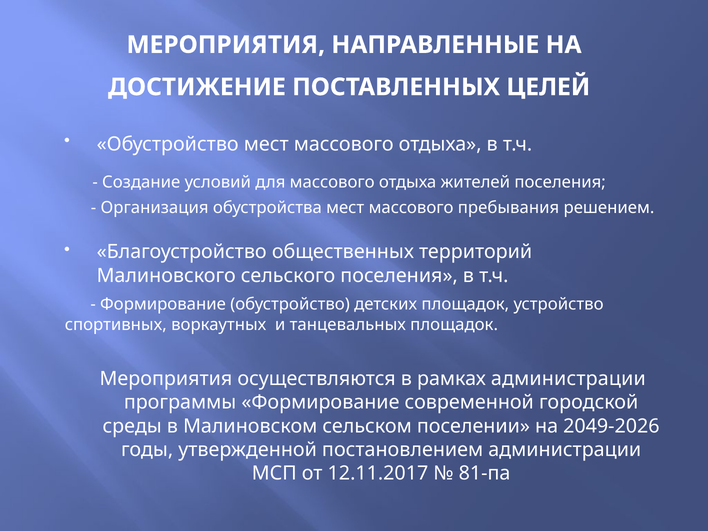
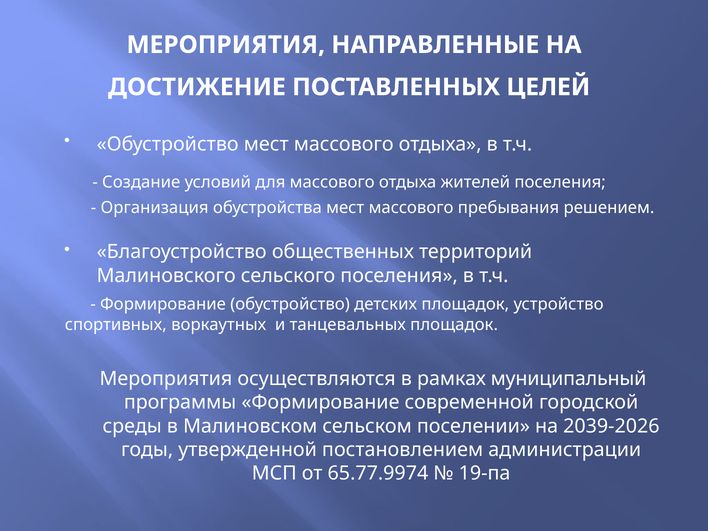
рамках администрации: администрации -> муниципальный (569, 379)
2049-2026: 2049-2026 -> 2039-2026 (611, 426)
12.11.2017: 12.11.2017 -> 65.77.9974 (378, 473)
81-па: 81-па -> 19-па (485, 473)
